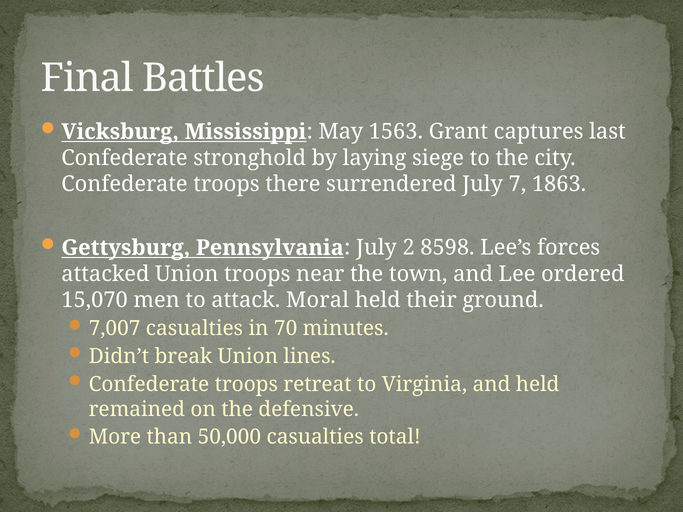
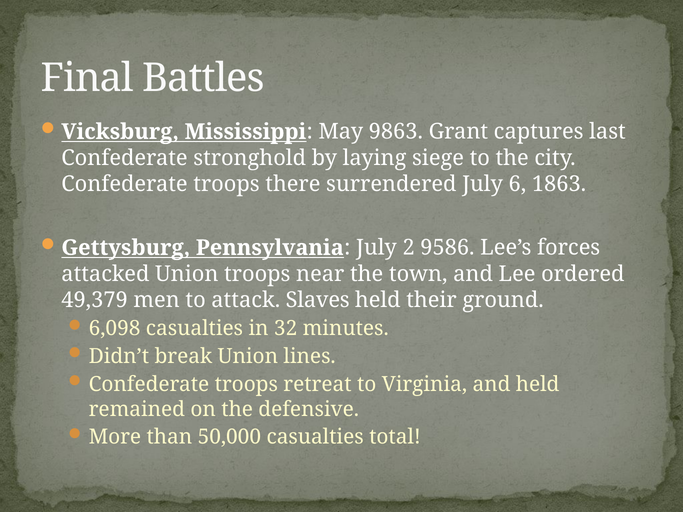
1563: 1563 -> 9863 (396, 132)
7: 7 -> 6 (517, 184)
8598: 8598 -> 9586 (447, 248)
15,070: 15,070 -> 49,379 (95, 300)
Moral: Moral -> Slaves (318, 300)
7,007: 7,007 -> 6,098 (115, 329)
70: 70 -> 32 (286, 329)
